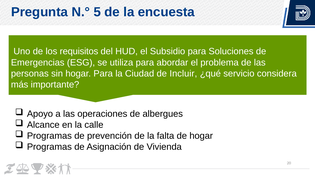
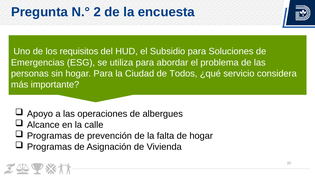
5: 5 -> 2 (97, 12)
Incluir: Incluir -> Todos (183, 74)
